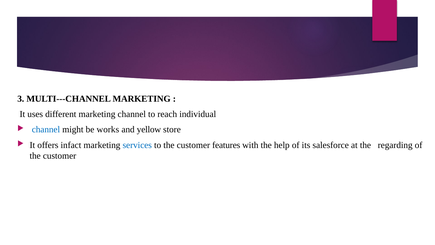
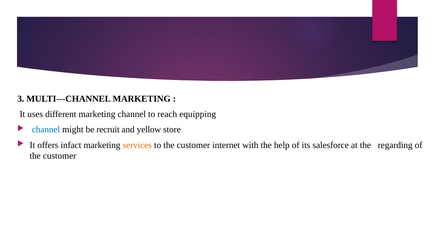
individual: individual -> equipping (198, 114)
works: works -> recruit (108, 129)
services colour: blue -> orange (137, 145)
features: features -> internet (226, 145)
